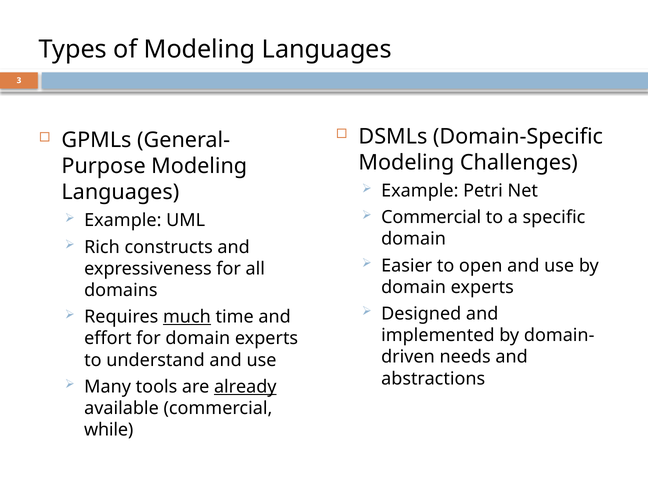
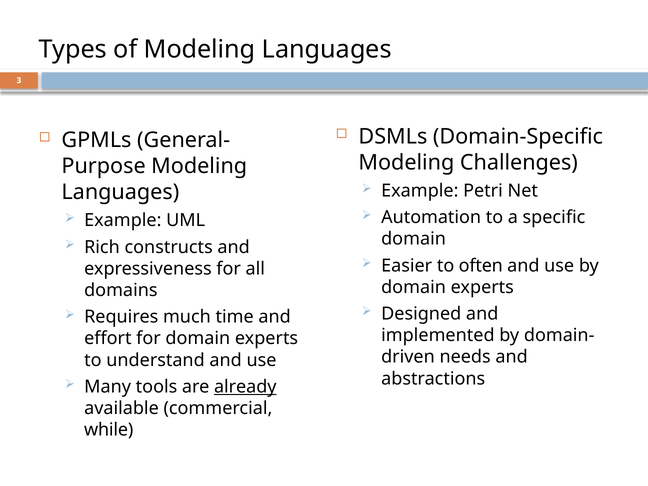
Commercial: Commercial -> Automation (431, 217)
open: open -> often (481, 266)
much underline: present -> none (187, 317)
